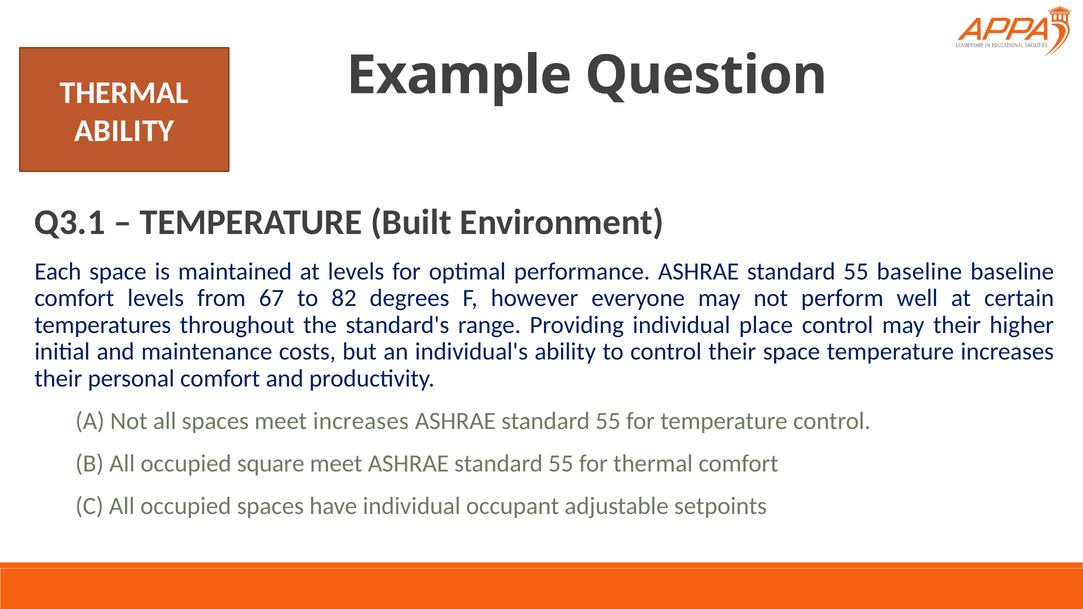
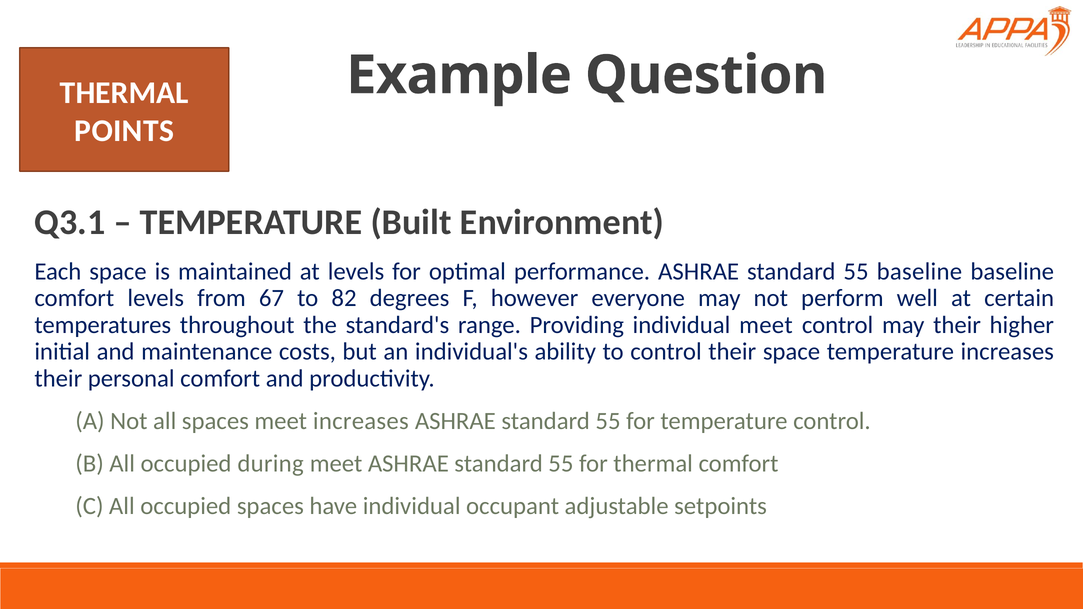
ABILITY: ABILITY -> POINTS (124, 131)
individual place: place -> meet (766, 325)
square: square -> during (271, 464)
